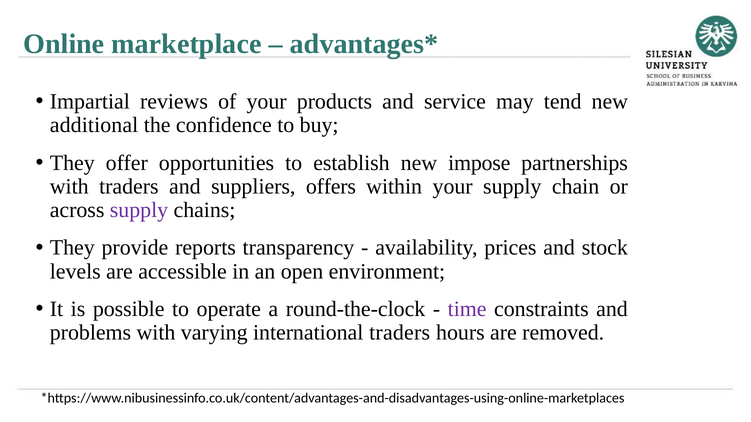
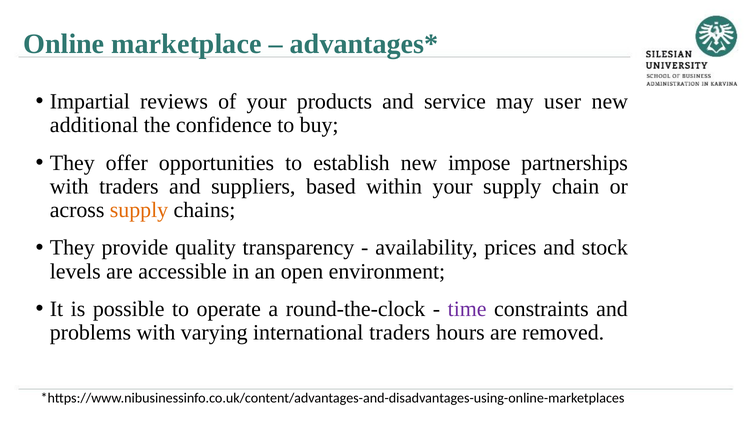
tend: tend -> user (563, 102)
offers: offers -> based (331, 187)
supply colour: purple -> orange (139, 210)
reports: reports -> quality (205, 248)
